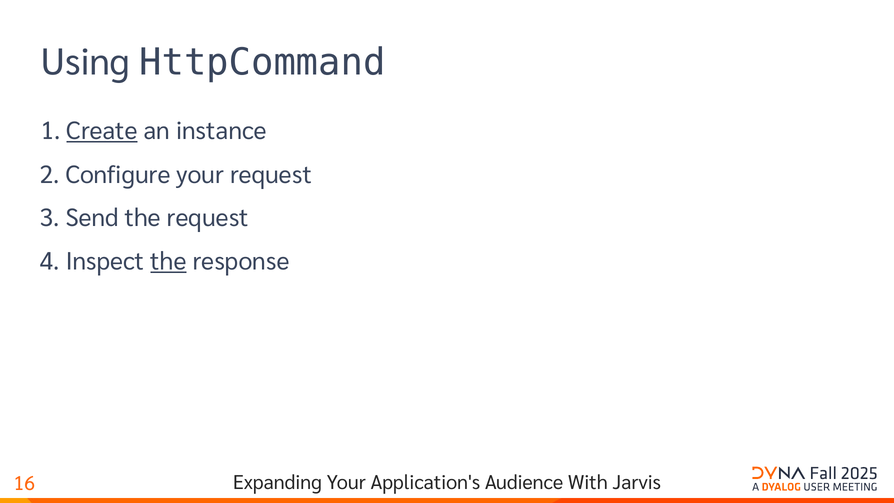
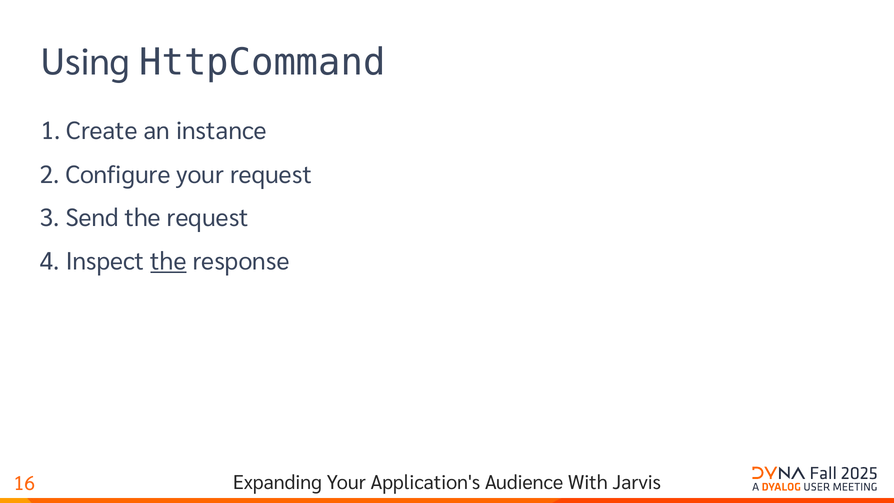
Create underline: present -> none (102, 131)
